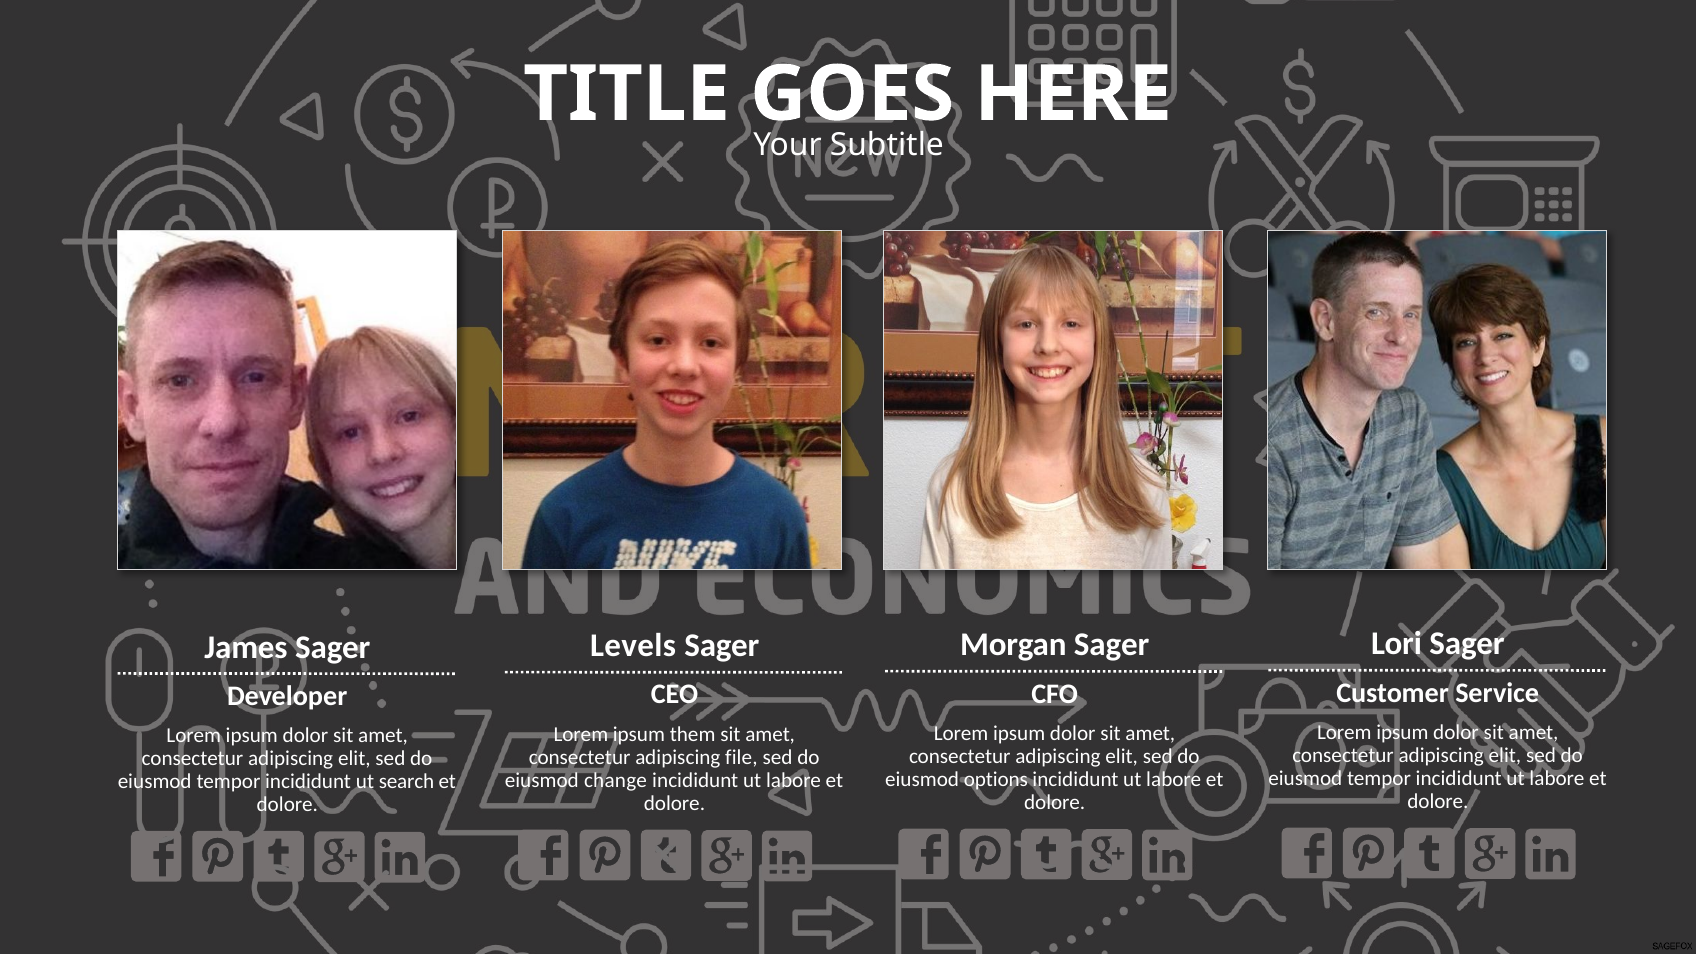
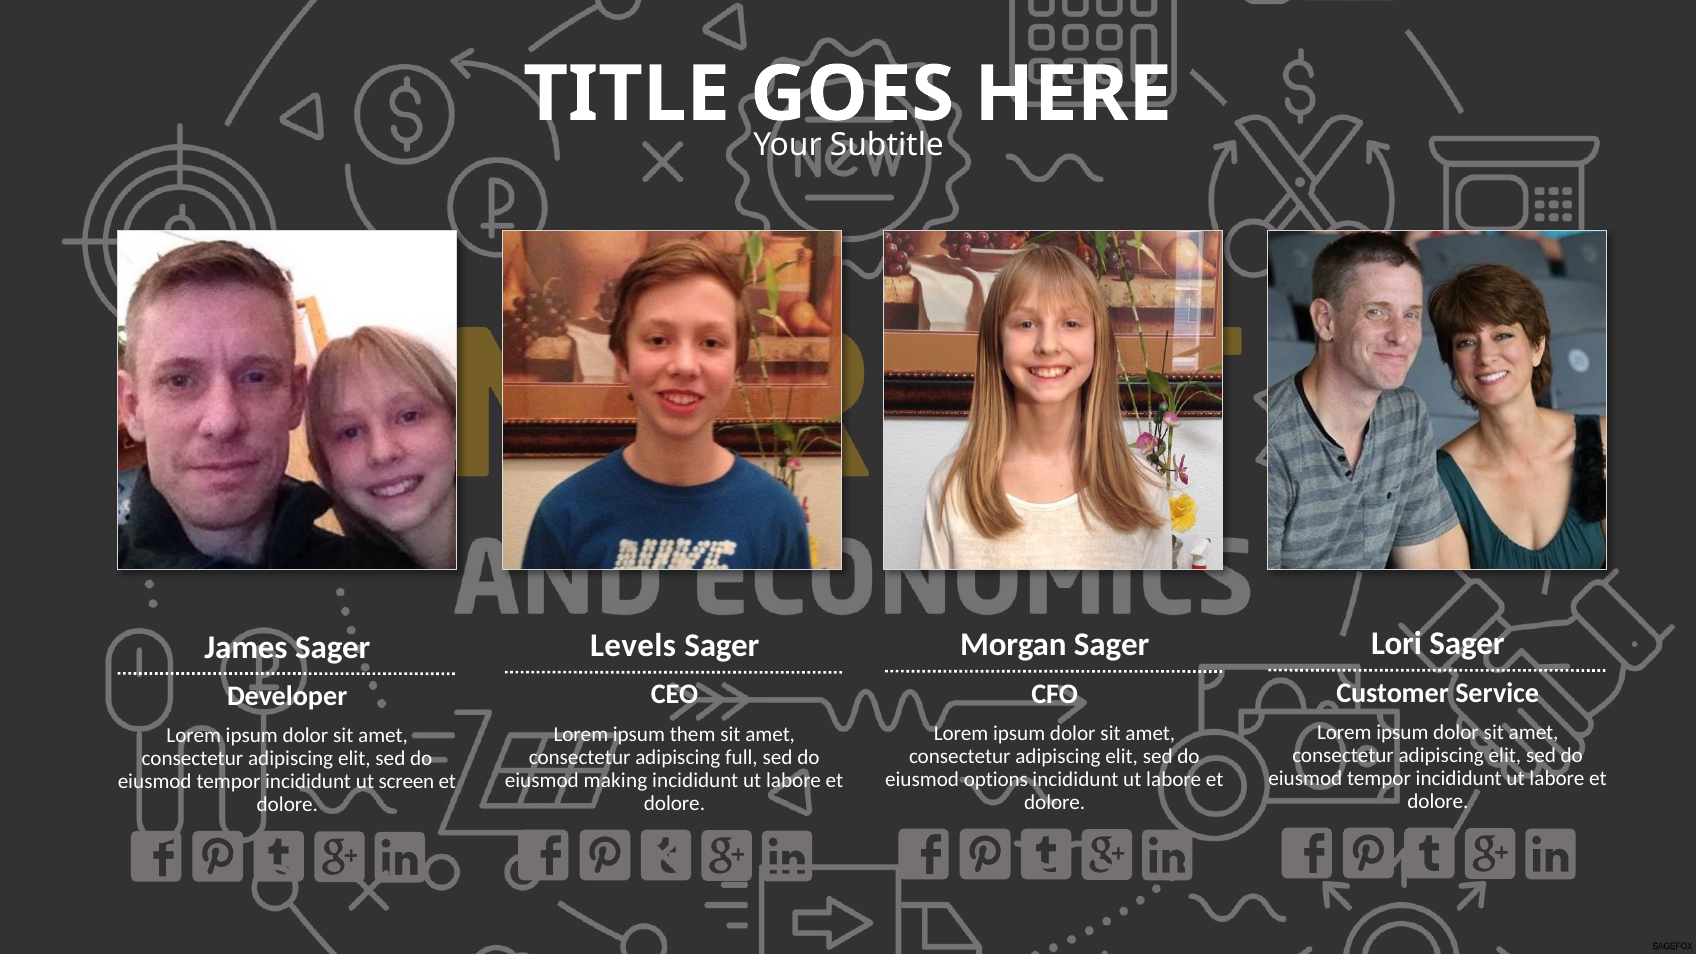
file: file -> full (741, 757)
change: change -> making (616, 780)
search: search -> screen (406, 782)
